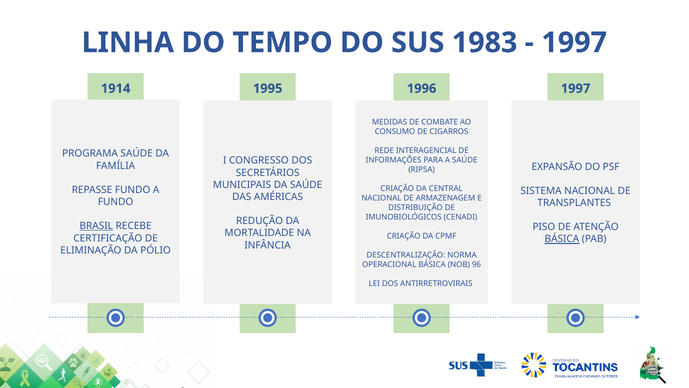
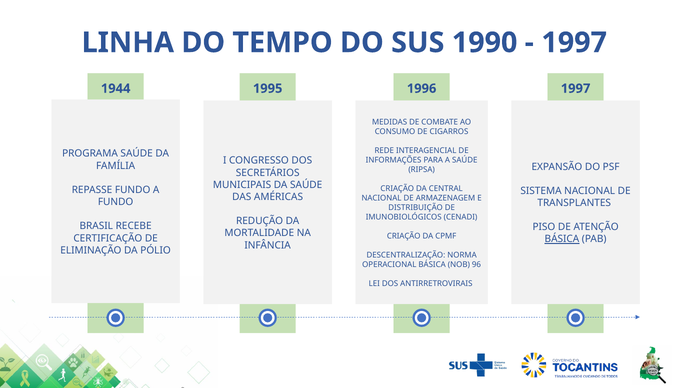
1983: 1983 -> 1990 (485, 43)
1914: 1914 -> 1944 (116, 88)
BRASIL underline: present -> none (96, 226)
